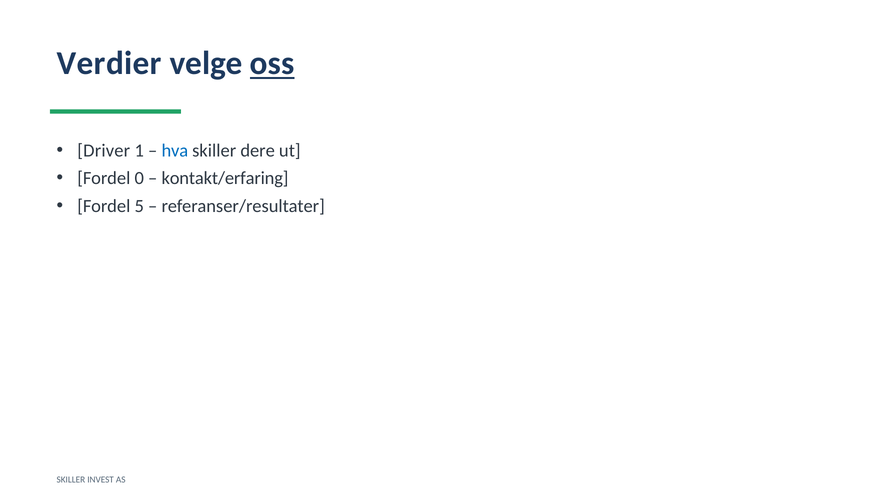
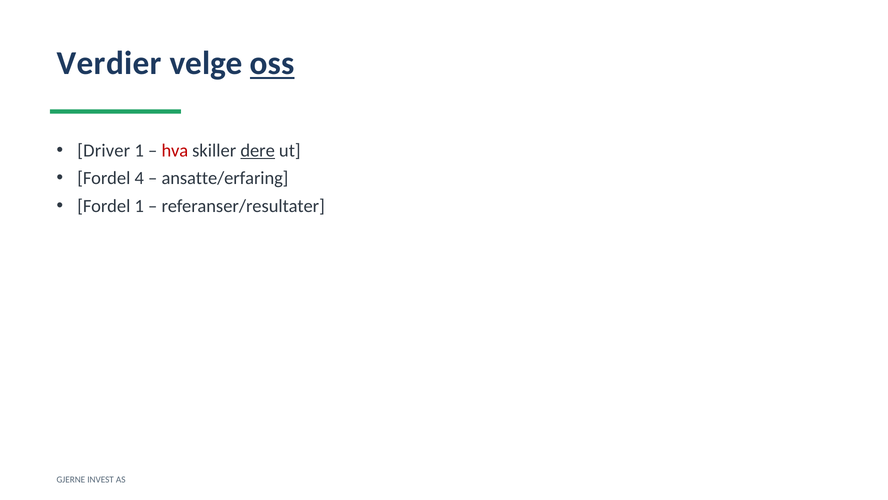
hva colour: blue -> red (175, 150)
dere underline: none -> present (258, 150)
0: 0 -> 4 (139, 178)
kontakt/erfaring: kontakt/erfaring -> ansatte/erfaring (225, 178)
Fordel 5: 5 -> 1 (139, 206)
SKILLER: SKILLER -> GJERNE (71, 479)
